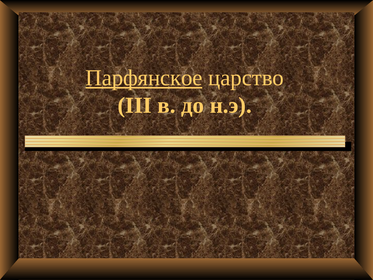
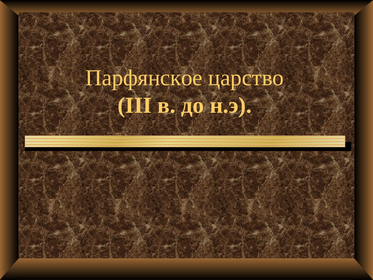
Парфянское underline: present -> none (144, 78)
